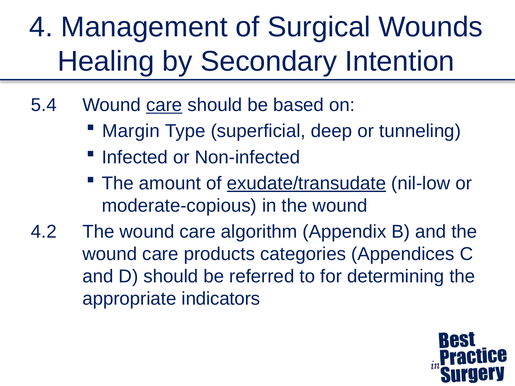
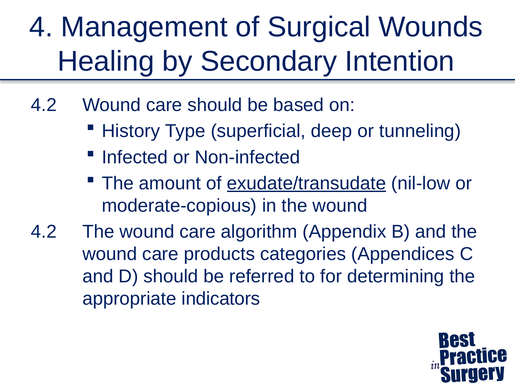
5.4: 5.4 -> 4.2 (44, 105)
care underline: present -> none (164, 105)
Margin: Margin -> History (131, 131)
